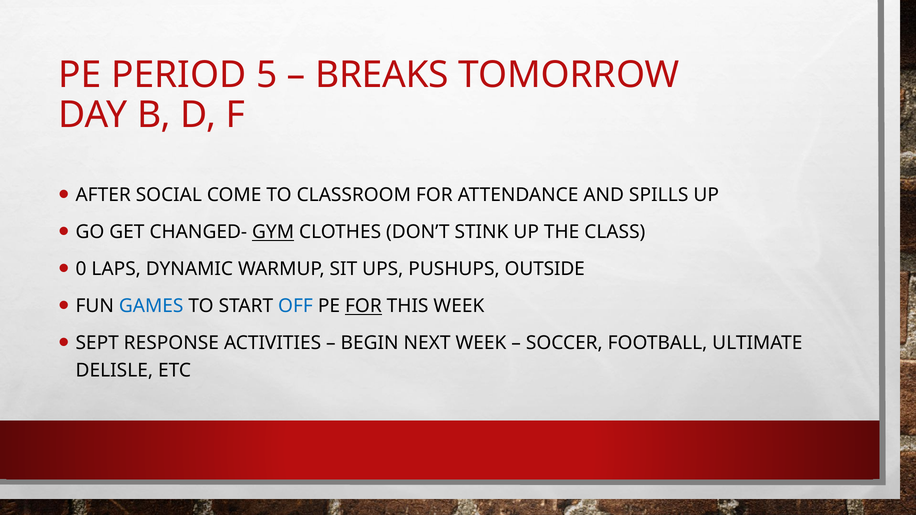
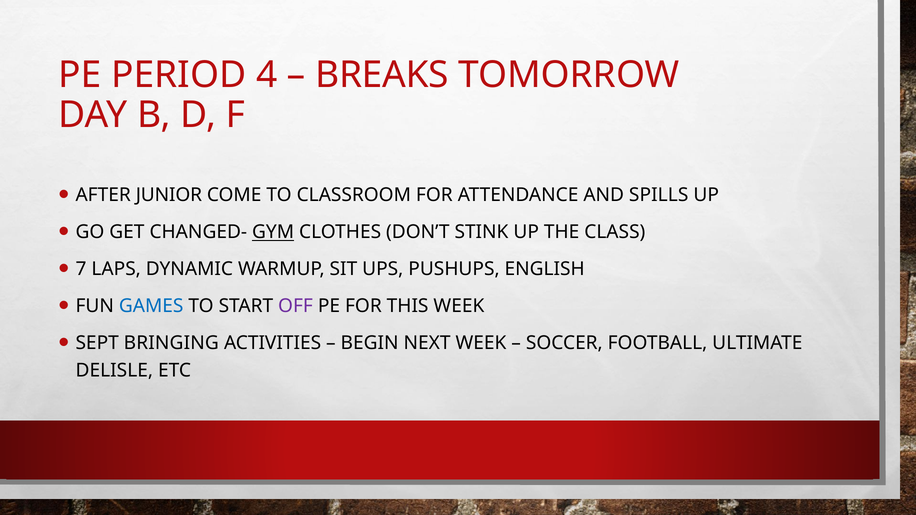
5: 5 -> 4 (267, 75)
SOCIAL: SOCIAL -> JUNIOR (169, 195)
0: 0 -> 7 (81, 269)
OUTSIDE: OUTSIDE -> ENGLISH (545, 269)
OFF colour: blue -> purple (295, 306)
FOR underline: present -> none (363, 306)
RESPONSE: RESPONSE -> BRINGING (171, 343)
